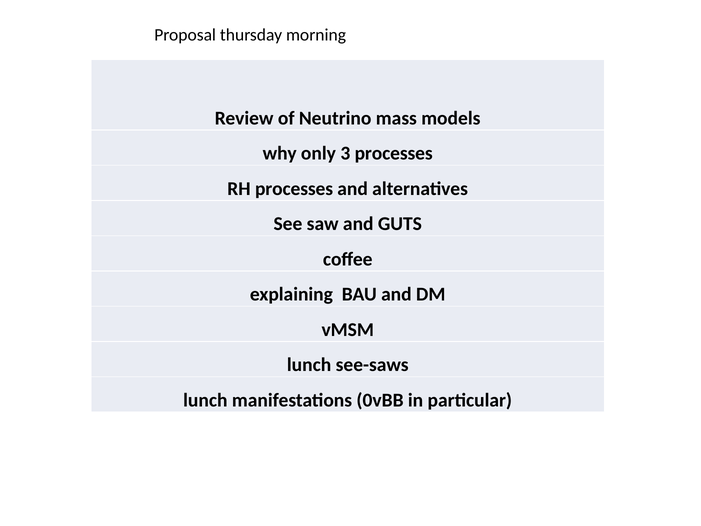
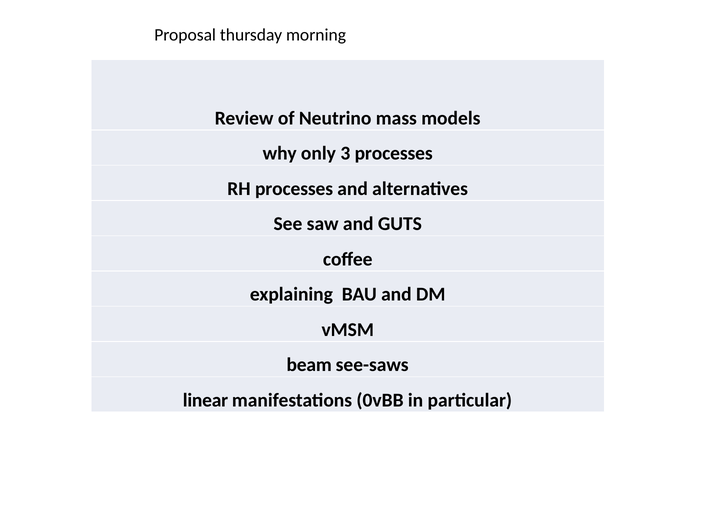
lunch: lunch -> beam (309, 365)
lunch: lunch -> linear (205, 400)
